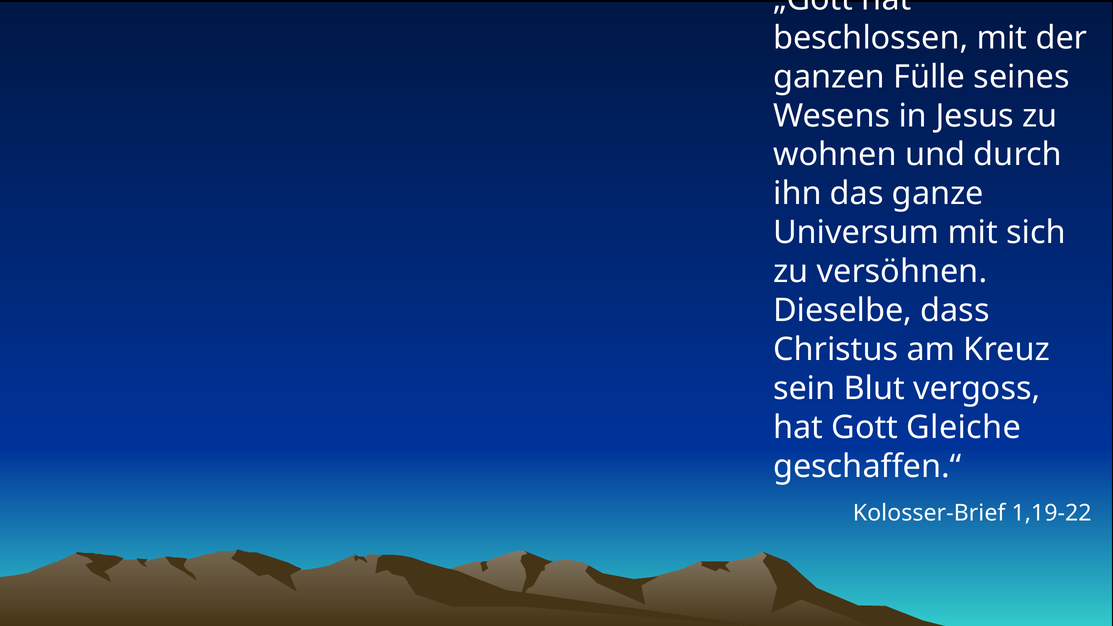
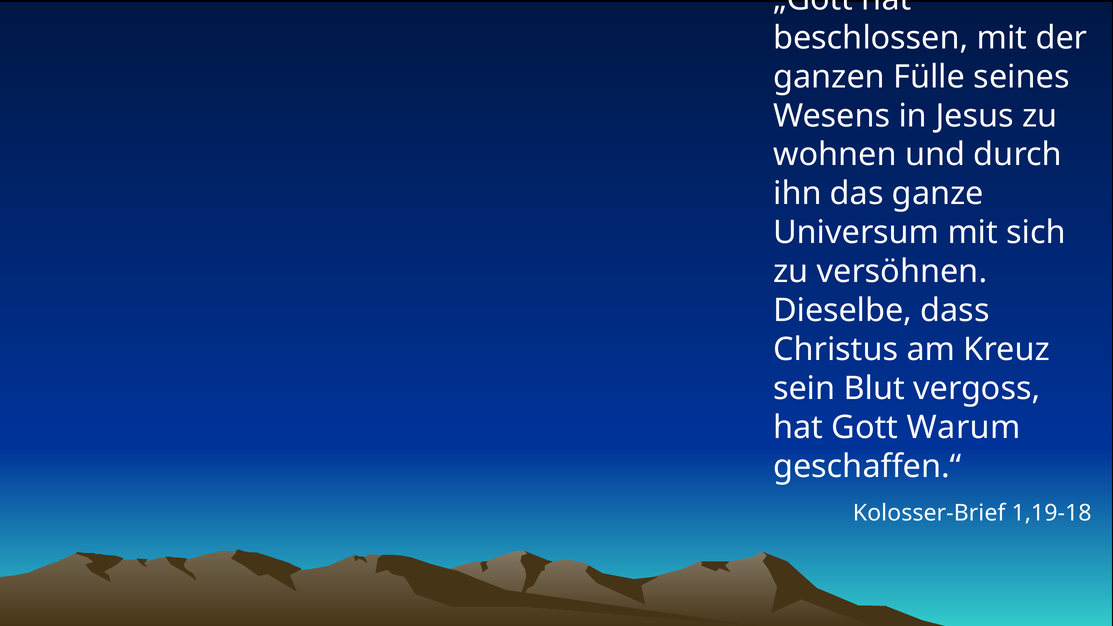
Gleiche: Gleiche -> Warum (964, 428)
1,19-22: 1,19-22 -> 1,19-18 (1052, 513)
